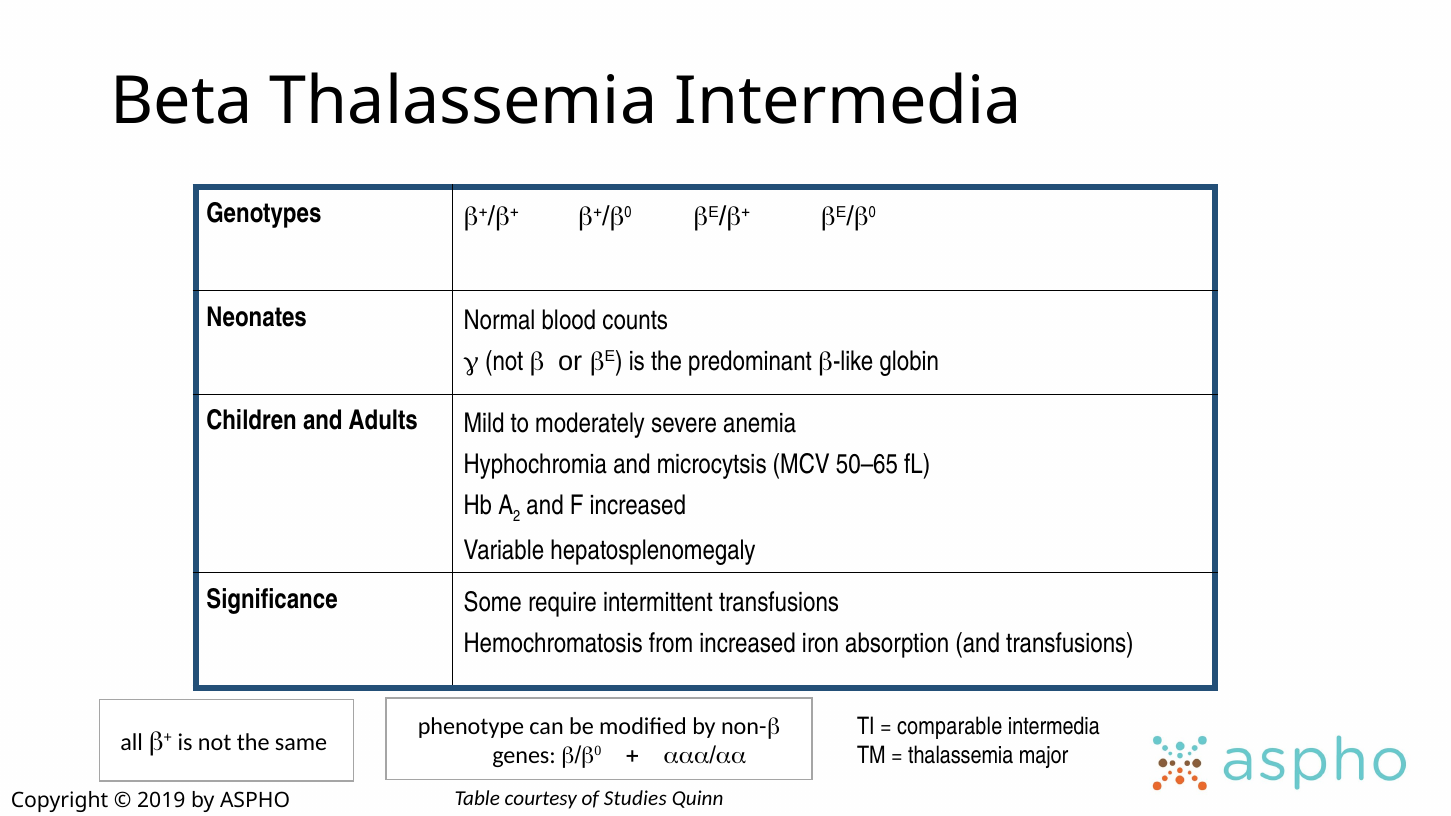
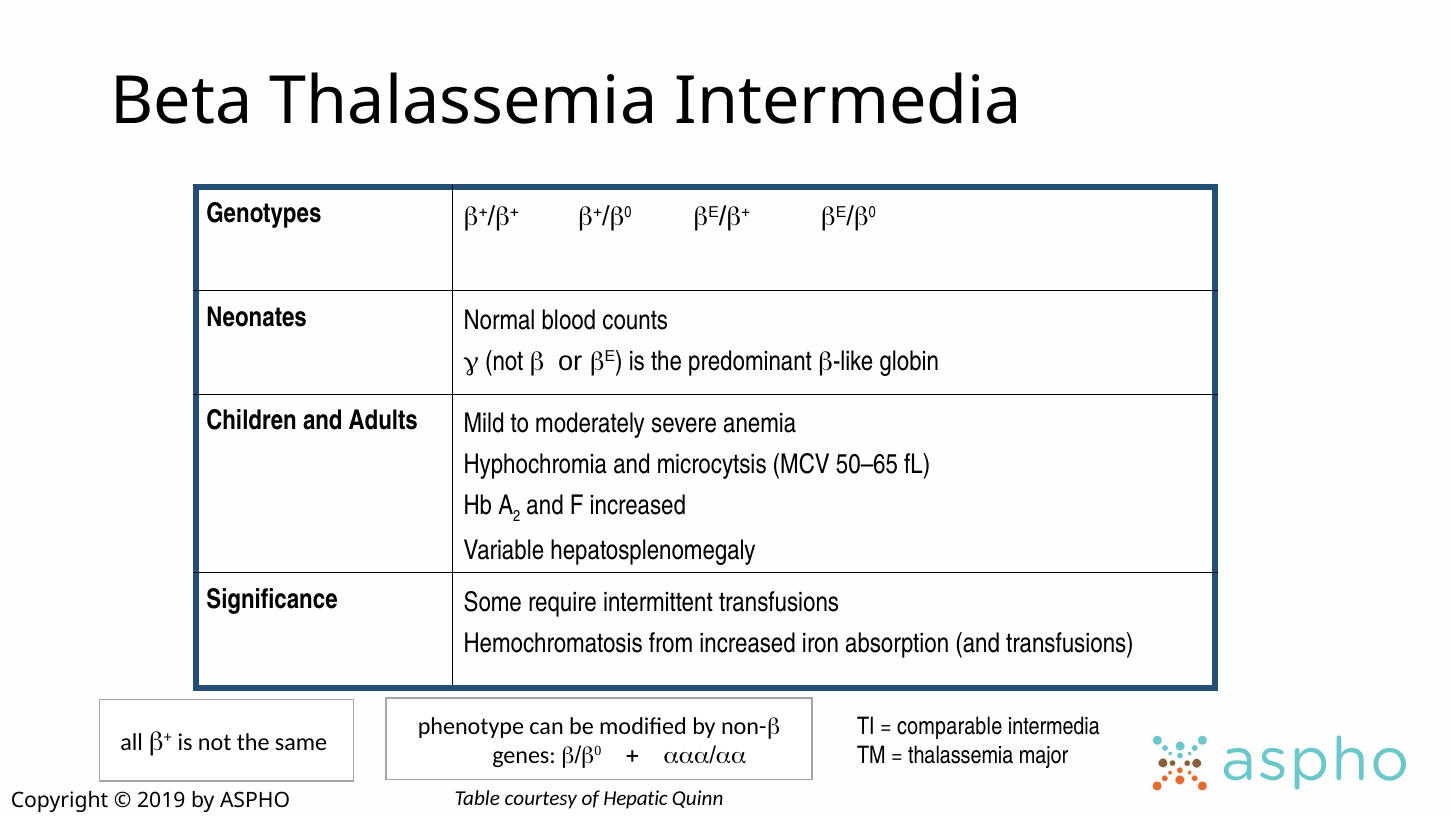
Studies: Studies -> Hepatic (636, 799)
